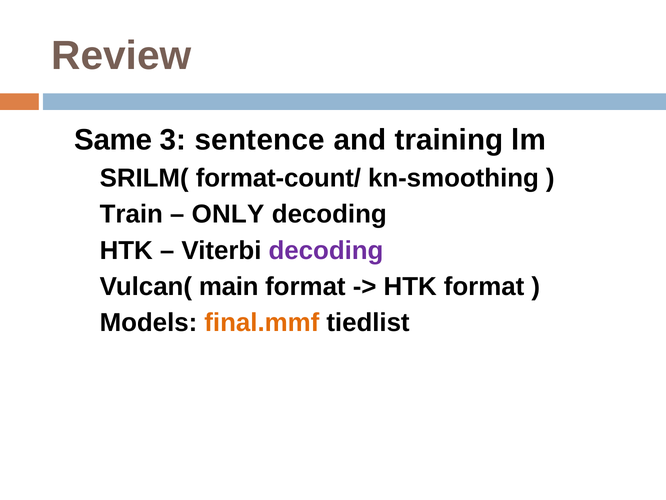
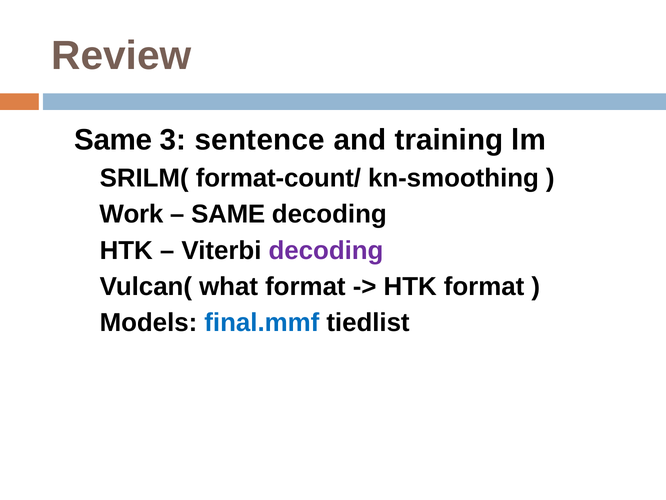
Train: Train -> Work (131, 214)
ONLY: ONLY -> SAME (228, 214)
main: main -> what (229, 286)
final.mmf colour: orange -> blue (262, 323)
